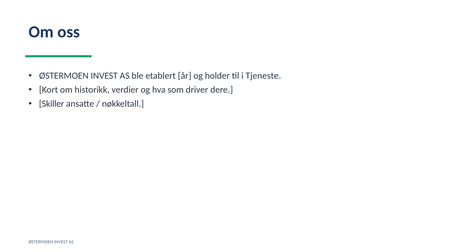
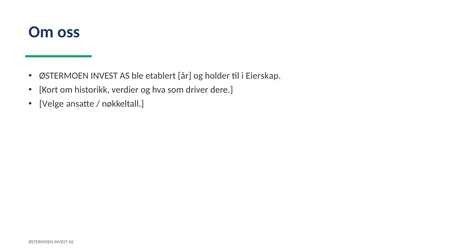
Tjeneste: Tjeneste -> Eierskap (263, 76)
Skiller: Skiller -> Velge (52, 104)
